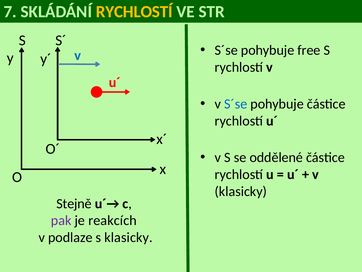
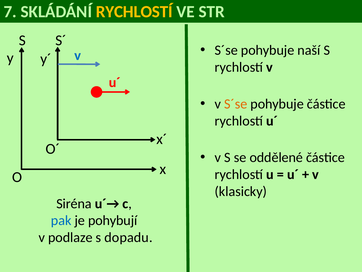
free: free -> naší (309, 50)
S´se colour: blue -> orange (236, 104)
Stejně: Stejně -> Siréna (74, 203)
pak colour: purple -> blue (61, 220)
reakcích: reakcích -> pohybují (113, 220)
s klasicky: klasicky -> dopadu (128, 237)
